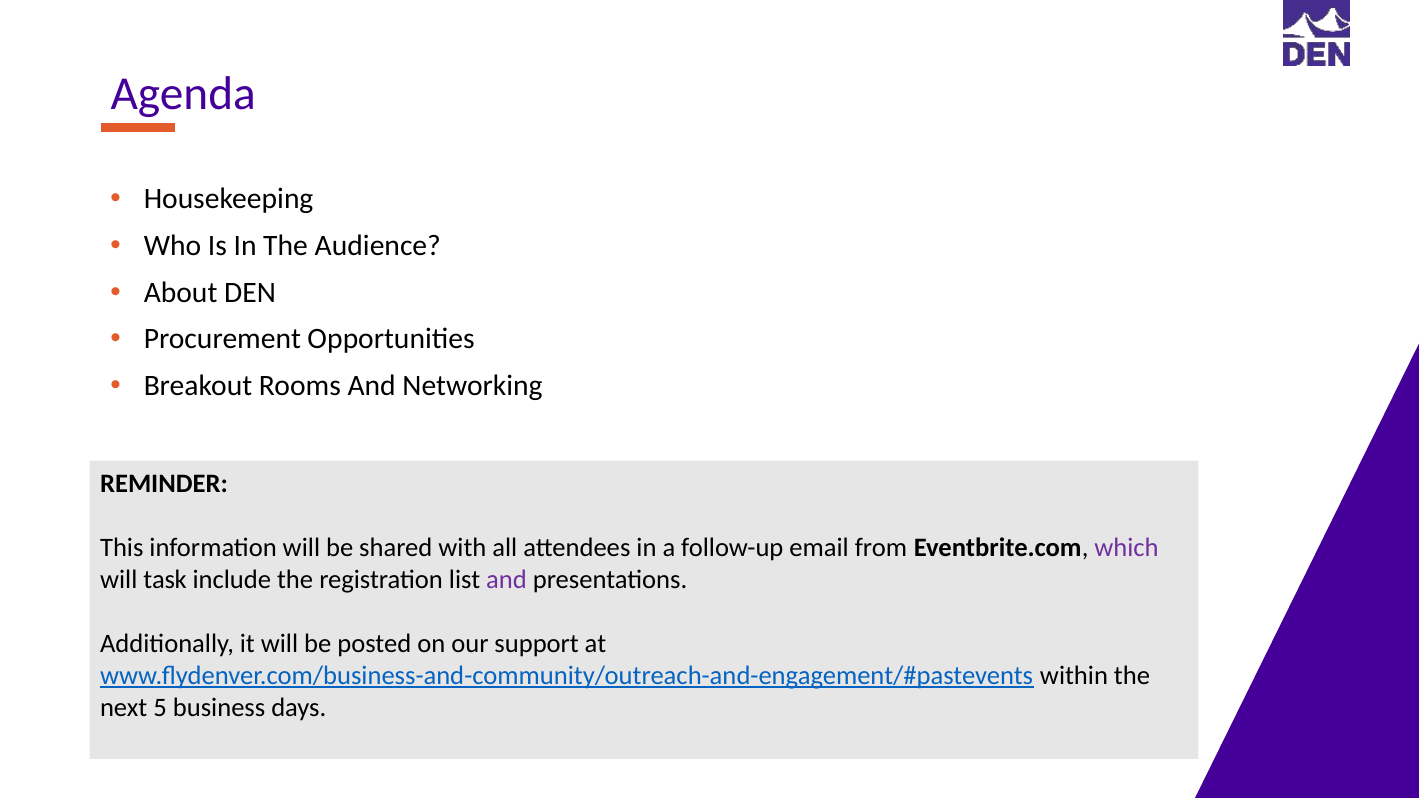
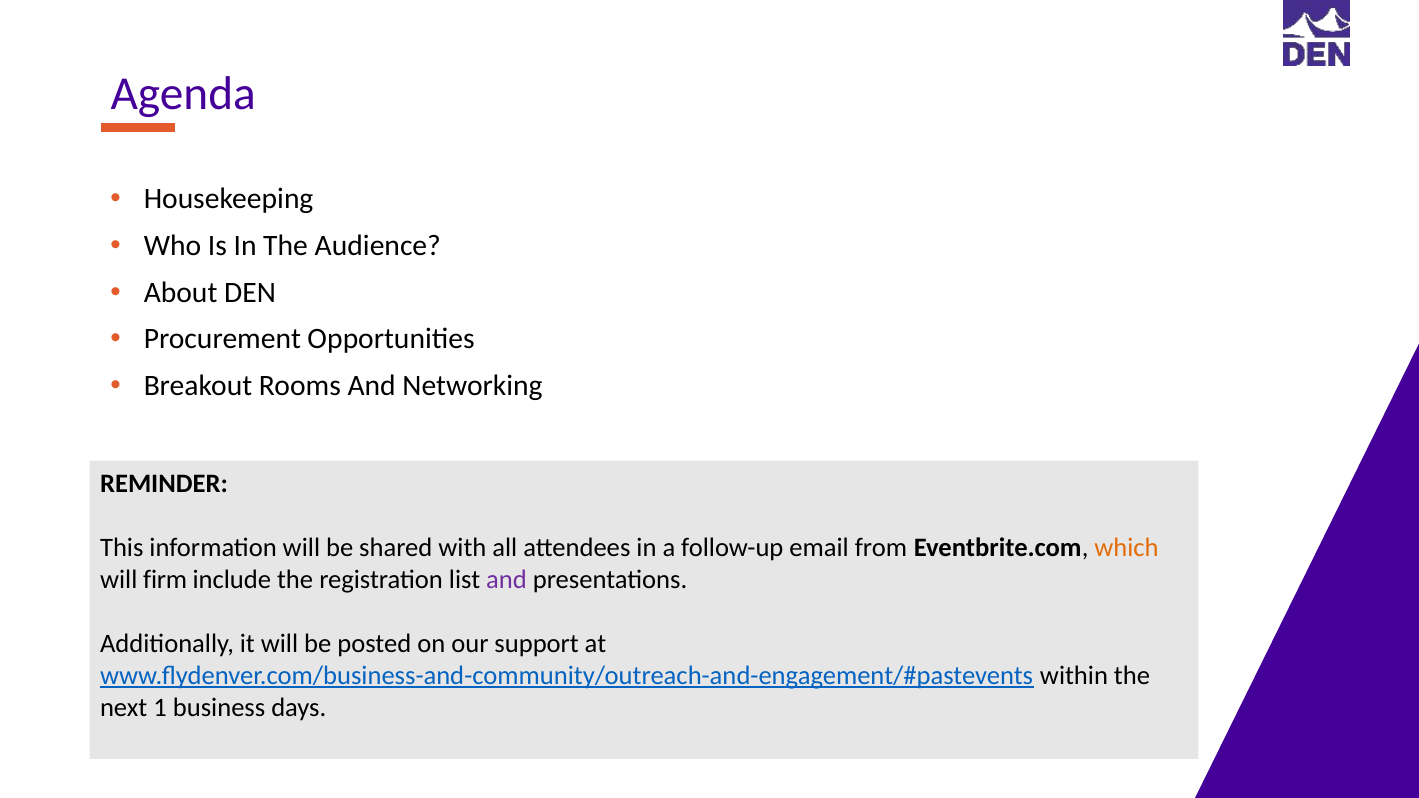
which colour: purple -> orange (1126, 548)
task: task -> firm (165, 580)
5: 5 -> 1 (160, 708)
